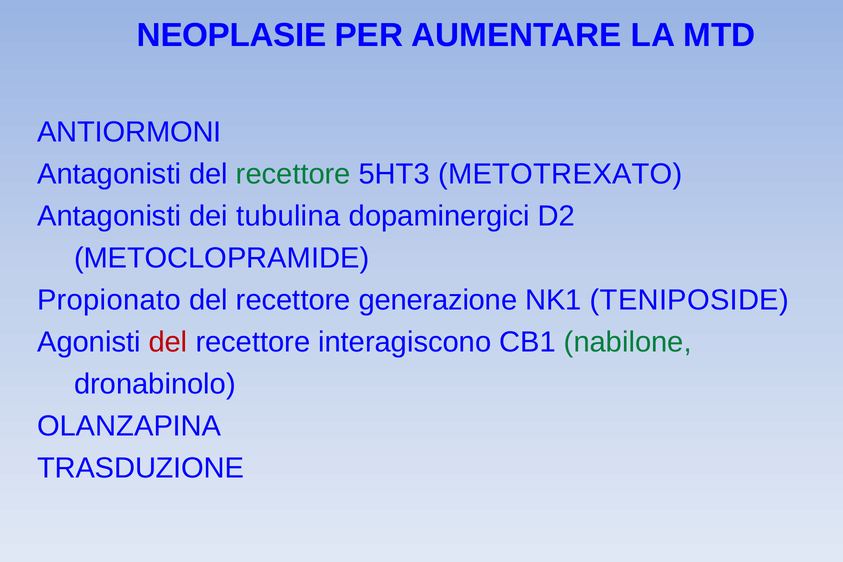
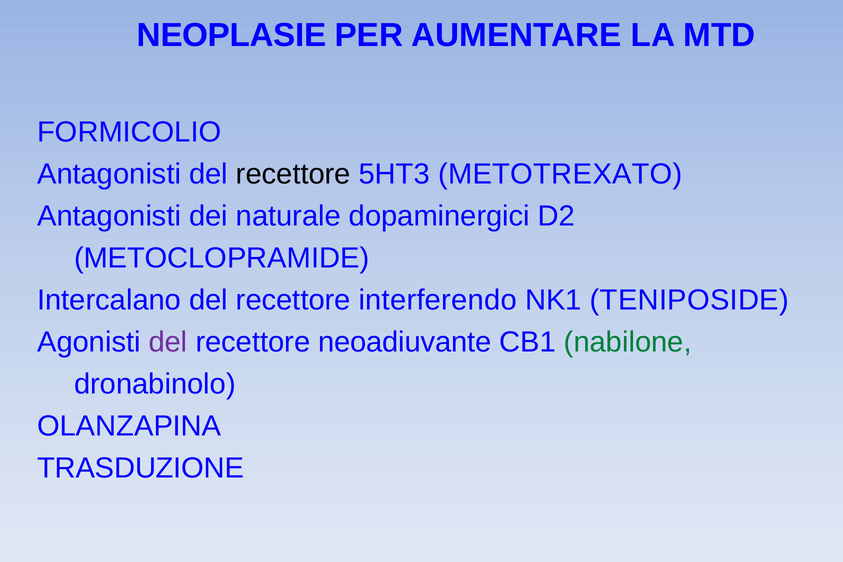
ANTIORMONI: ANTIORMONI -> FORMICOLIO (129, 132)
recettore colour: green -> black (293, 174)
tubulina: tubulina -> naturale (288, 216)
Propionato: Propionato -> Intercalano (109, 300)
generazione: generazione -> interferendo (438, 300)
del colour: red -> purple (168, 342)
interagiscono: interagiscono -> neoadiuvante (405, 342)
